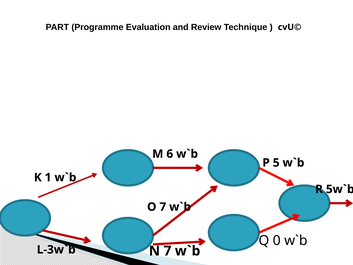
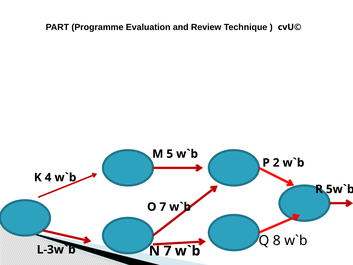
6: 6 -> 5 (170, 154)
5: 5 -> 2 (276, 163)
1: 1 -> 4 (48, 177)
0: 0 -> 8 (277, 240)
